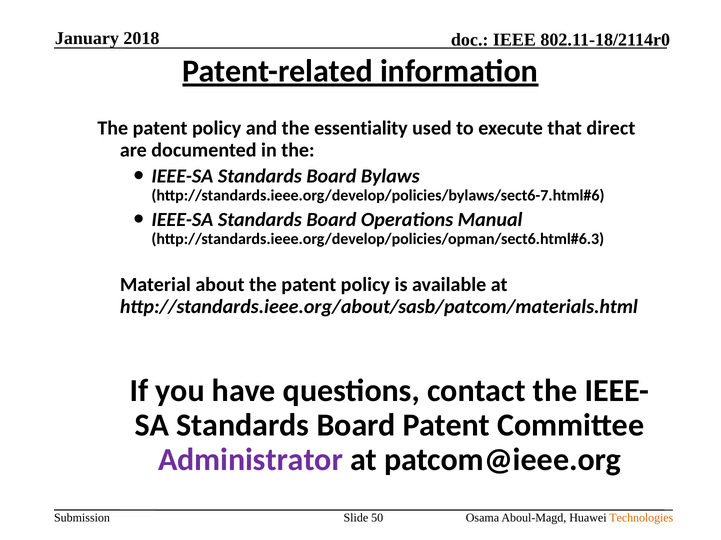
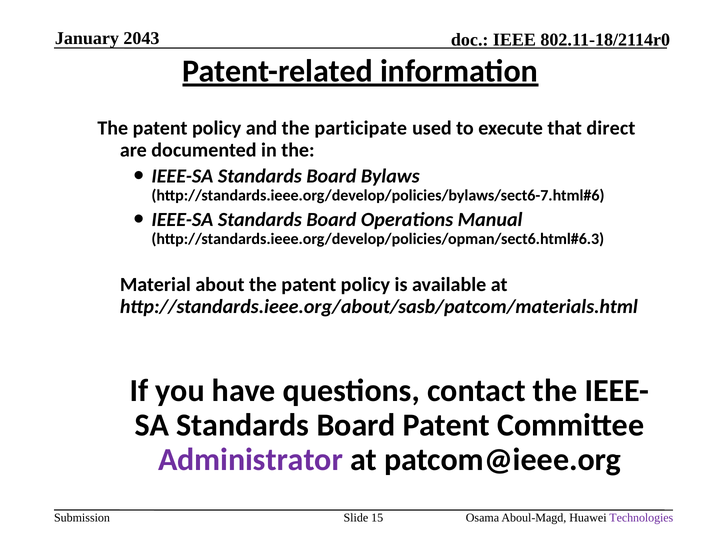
2018: 2018 -> 2043 (141, 38)
essentiality: essentiality -> participate (361, 129)
50: 50 -> 15 (377, 519)
Technologies colour: orange -> purple (641, 519)
